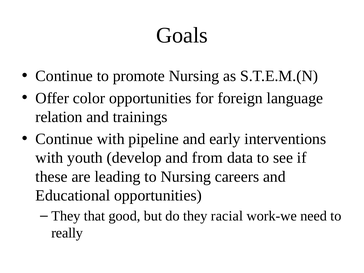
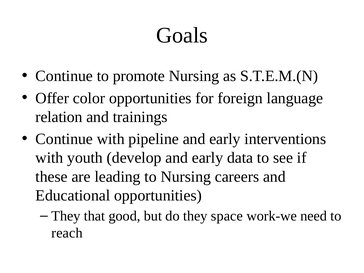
develop and from: from -> early (207, 158)
racial: racial -> space (227, 216)
really: really -> reach (67, 233)
